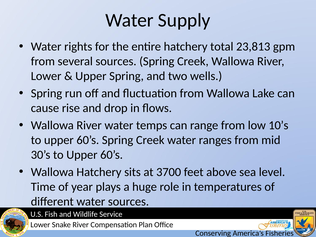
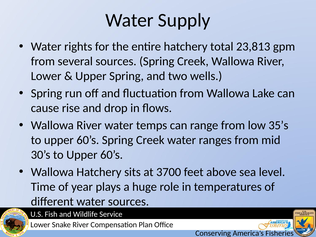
10’s: 10’s -> 35’s (278, 125)
